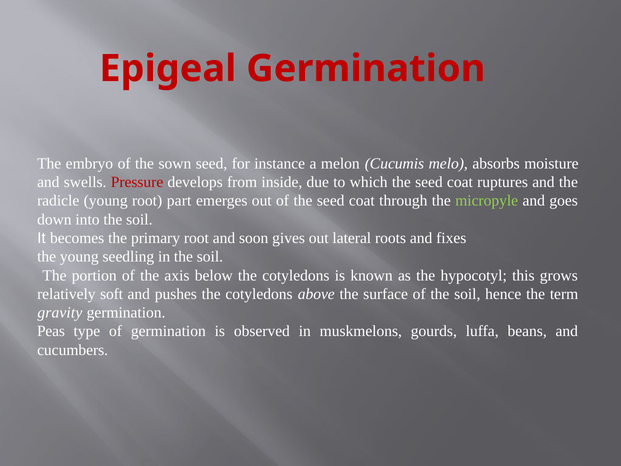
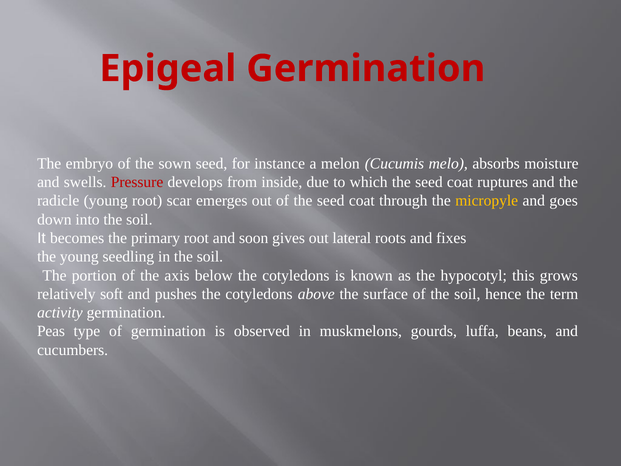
part: part -> scar (179, 201)
micropyle colour: light green -> yellow (487, 201)
gravity: gravity -> activity (60, 313)
